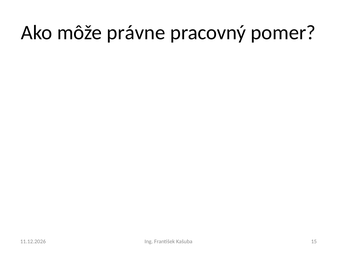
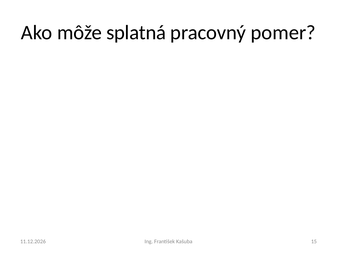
právne: právne -> splatná (136, 33)
